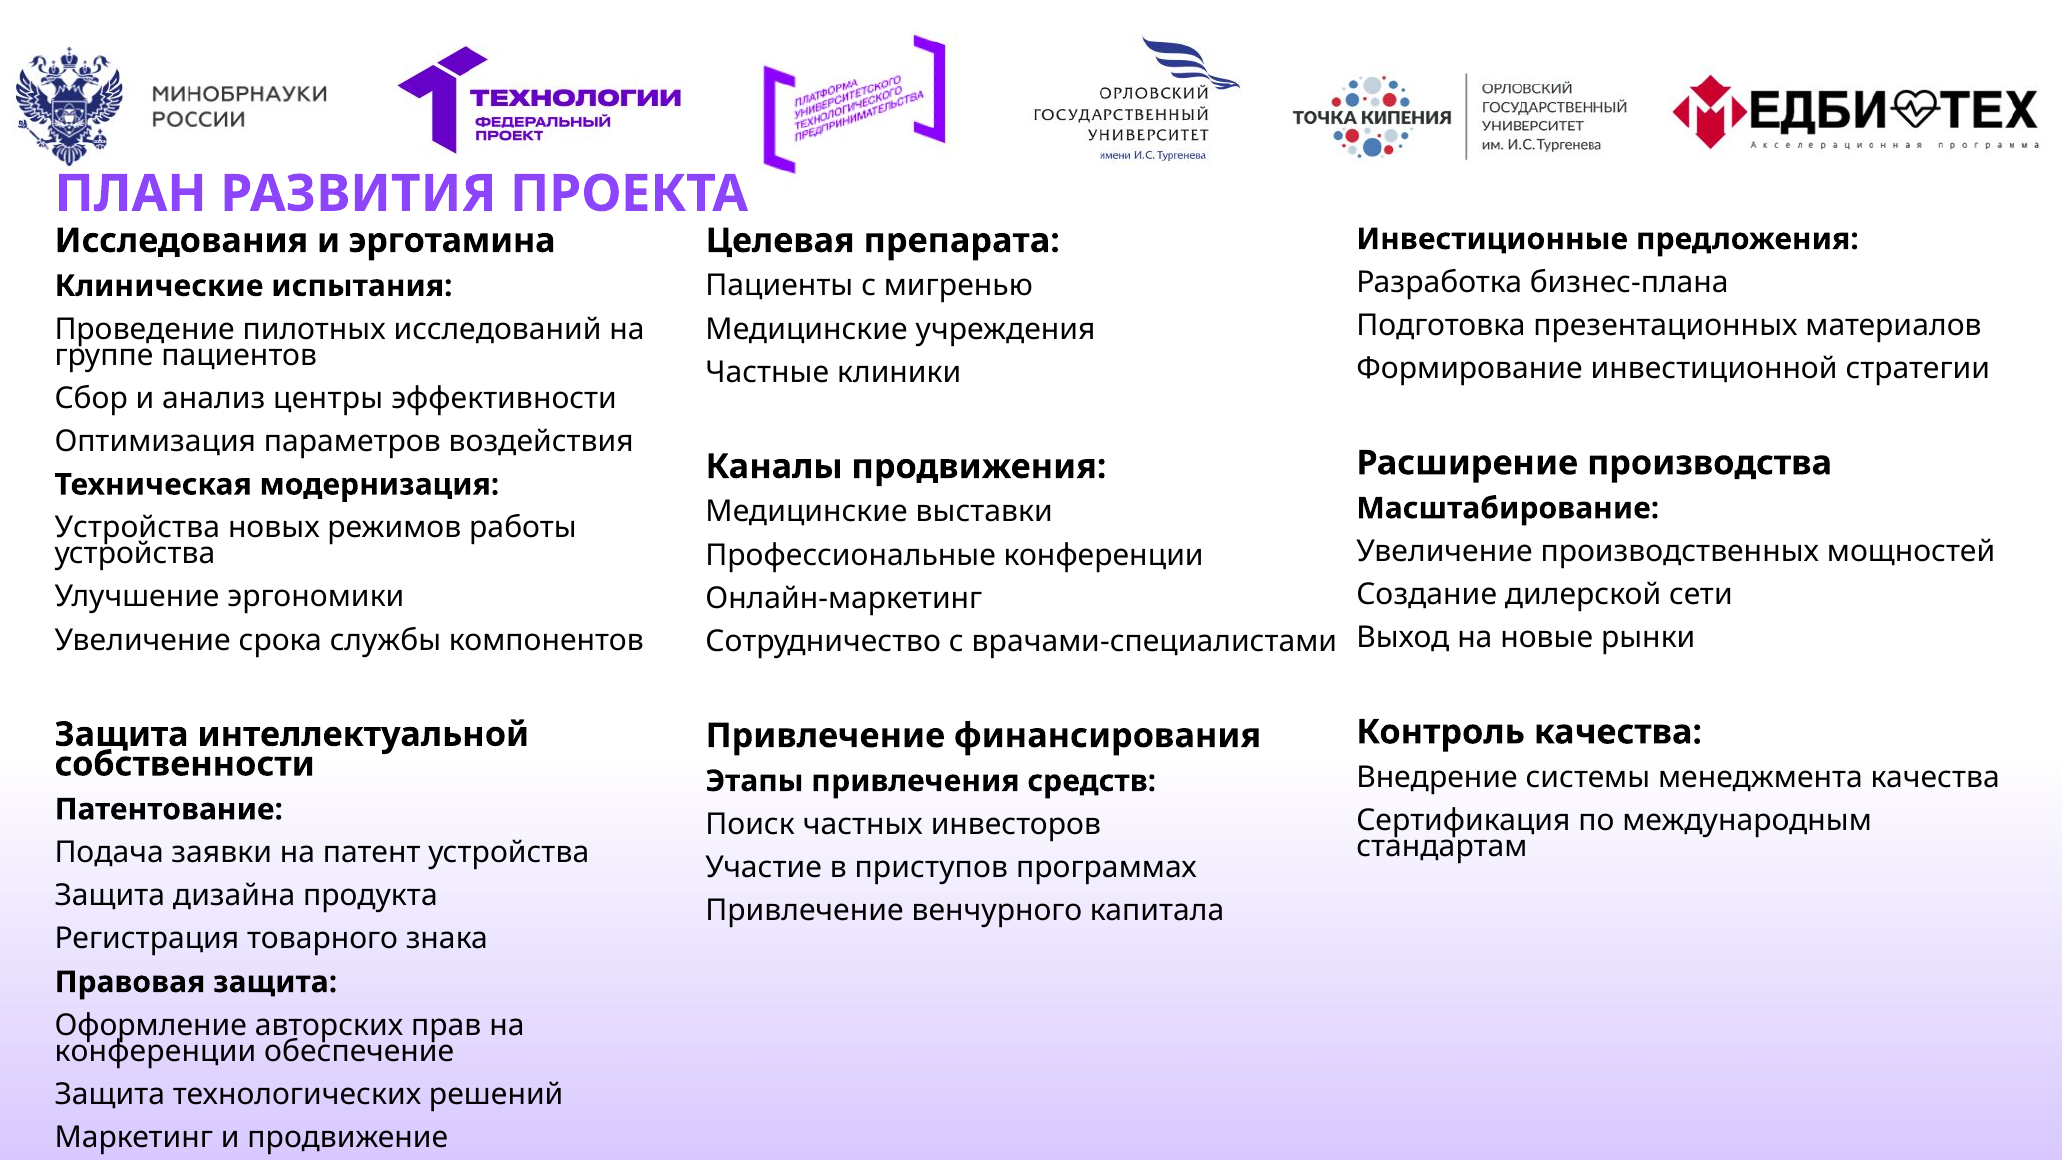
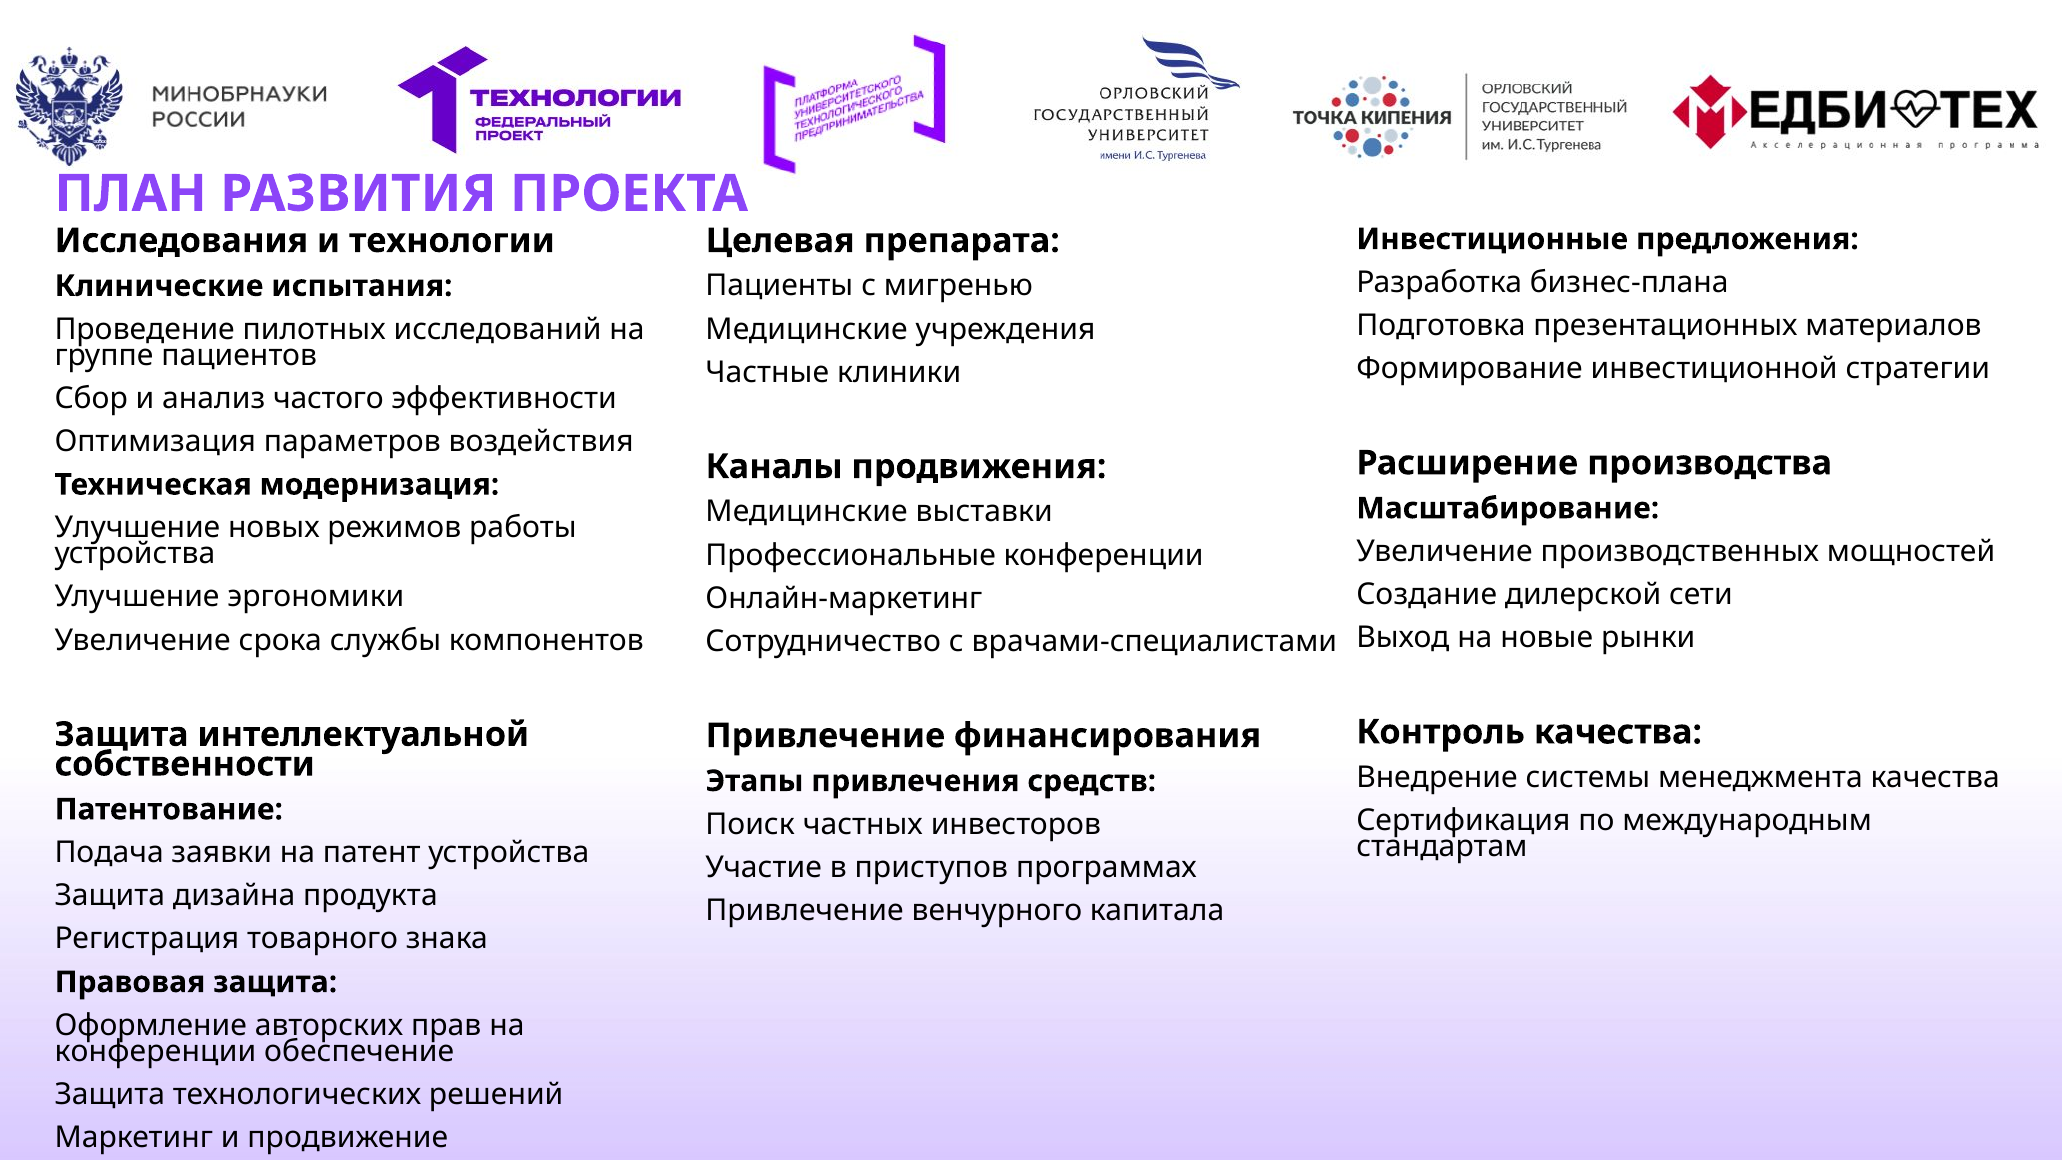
эрготамина: эрготамина -> технологии (452, 241)
центры: центры -> частого (328, 398)
Устройства: Устройства -> Улучшение (137, 528)
